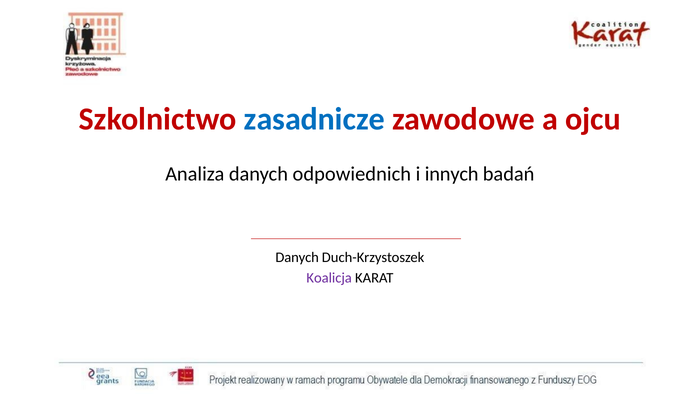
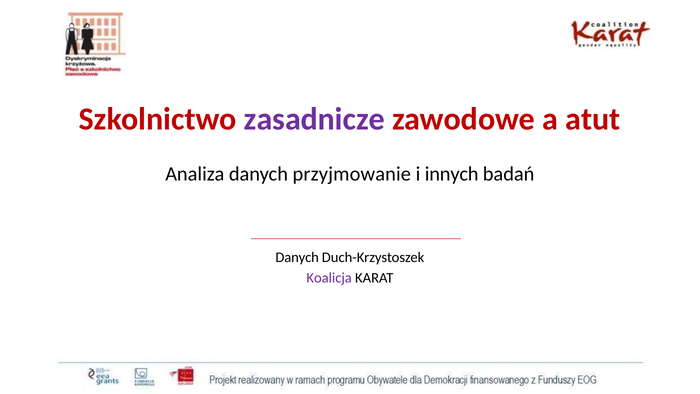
zasadnicze colour: blue -> purple (314, 119)
ojcu: ojcu -> atut (593, 119)
odpowiednich: odpowiednich -> przyjmowanie (352, 174)
